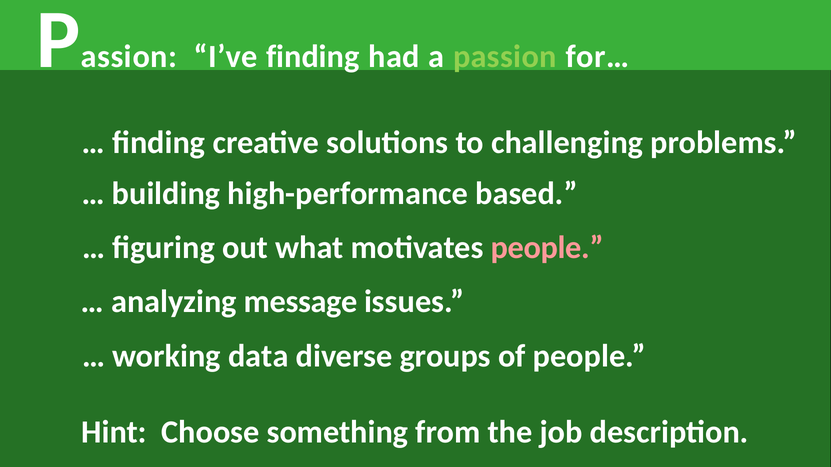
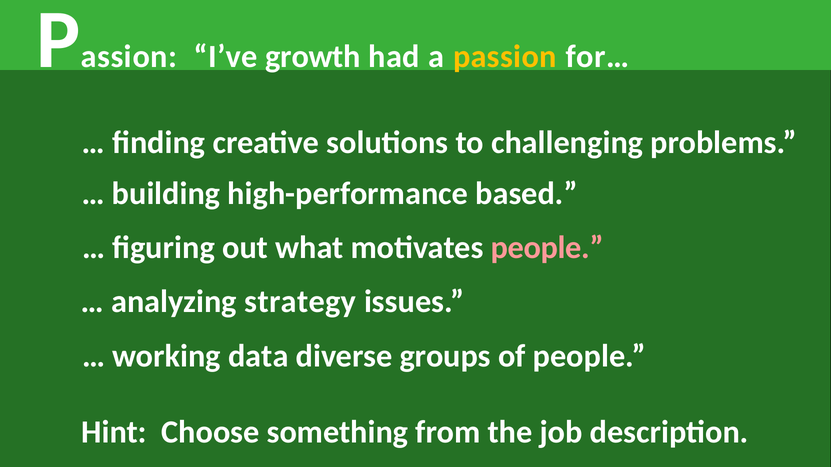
I’ve finding: finding -> growth (313, 57)
passion colour: light green -> yellow (505, 57)
message: message -> strategy (300, 302)
